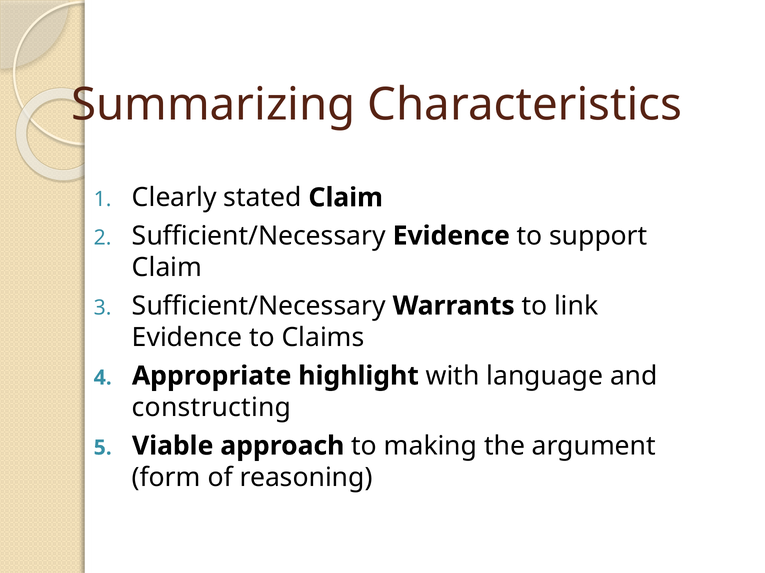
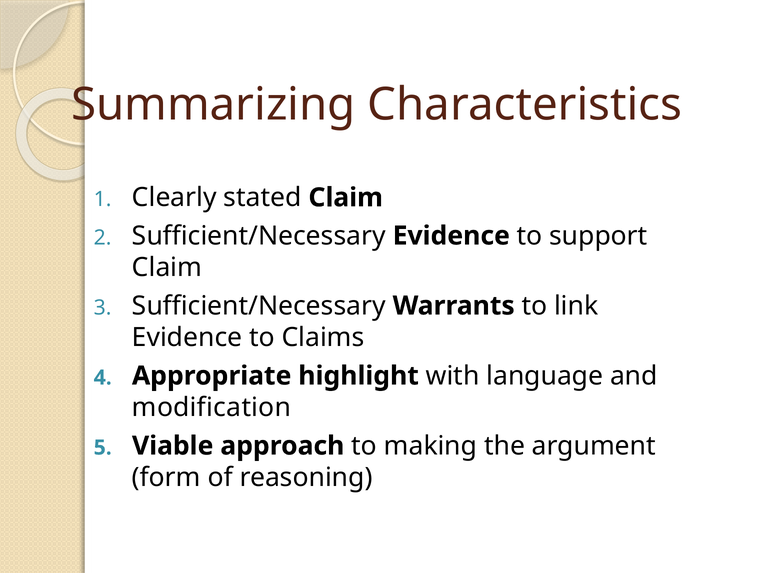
constructing: constructing -> modification (212, 408)
